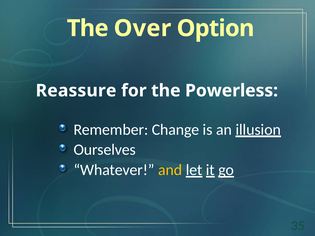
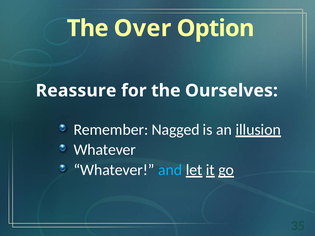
Powerless: Powerless -> Ourselves (231, 91)
Change: Change -> Nagged (176, 130)
Ourselves: Ourselves -> Whatever (105, 150)
and colour: yellow -> light blue (170, 170)
